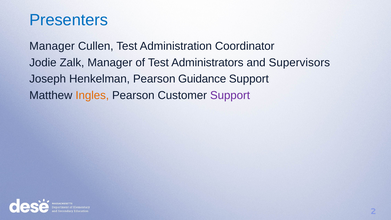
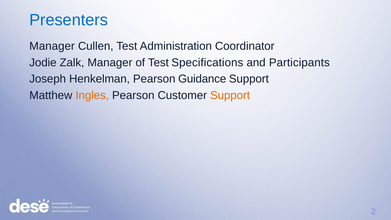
Administrators: Administrators -> Specifications (207, 62)
Supervisors: Supervisors -> Participants (299, 62)
Support colour: purple -> orange (230, 95)
